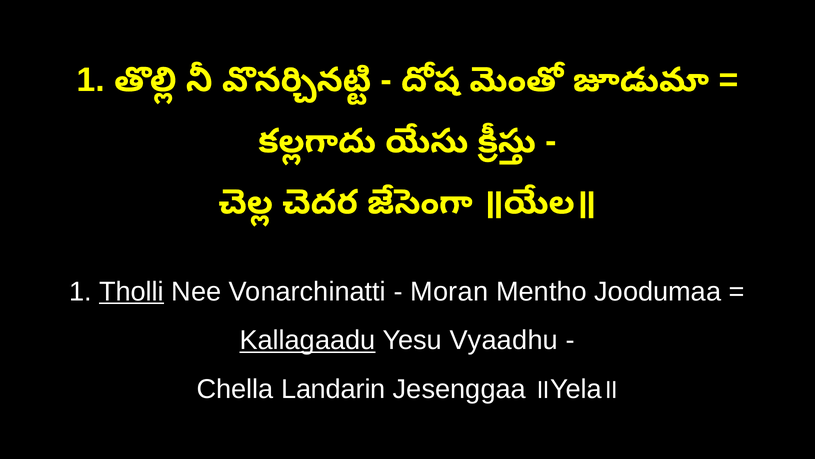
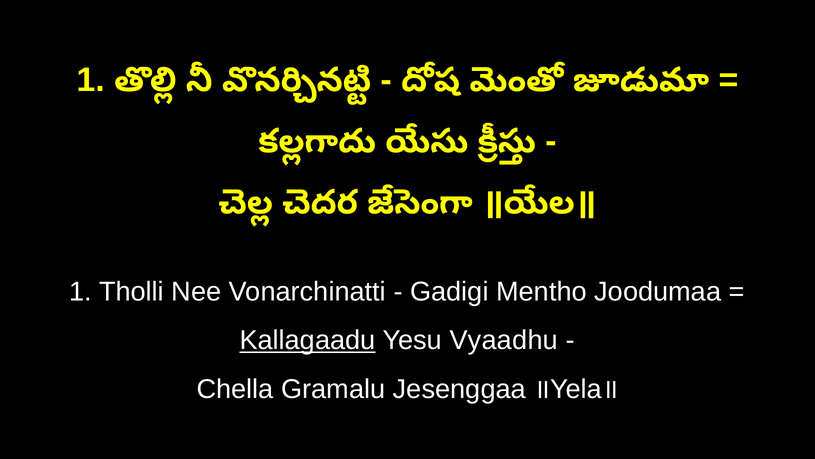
Tholli underline: present -> none (131, 291)
Moran: Moran -> Gadigi (449, 291)
Landarin: Landarin -> Gramalu (333, 389)
